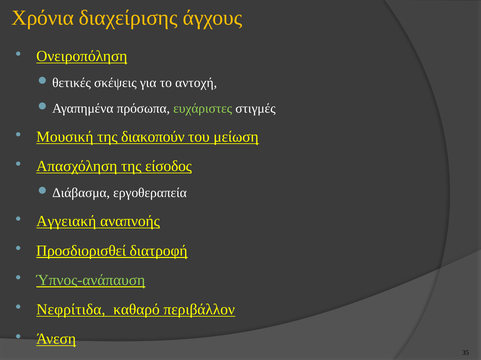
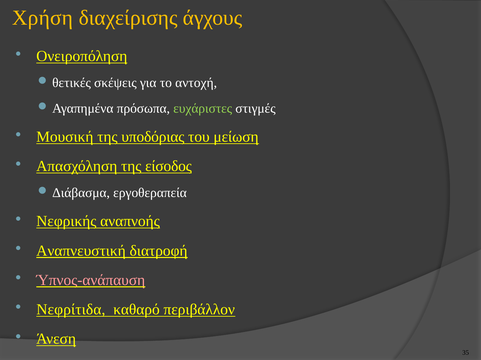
Χρόνια: Χρόνια -> Χρήση (43, 18)
διακοπούν: διακοπούν -> υποδόριας (153, 137)
Αγγειακή: Αγγειακή -> Νεφρικής (66, 222)
Προσδιορισθεί: Προσδιορισθεί -> Αναπνευστική (81, 251)
Ύπνος-ανάπαυση colour: light green -> pink (91, 281)
